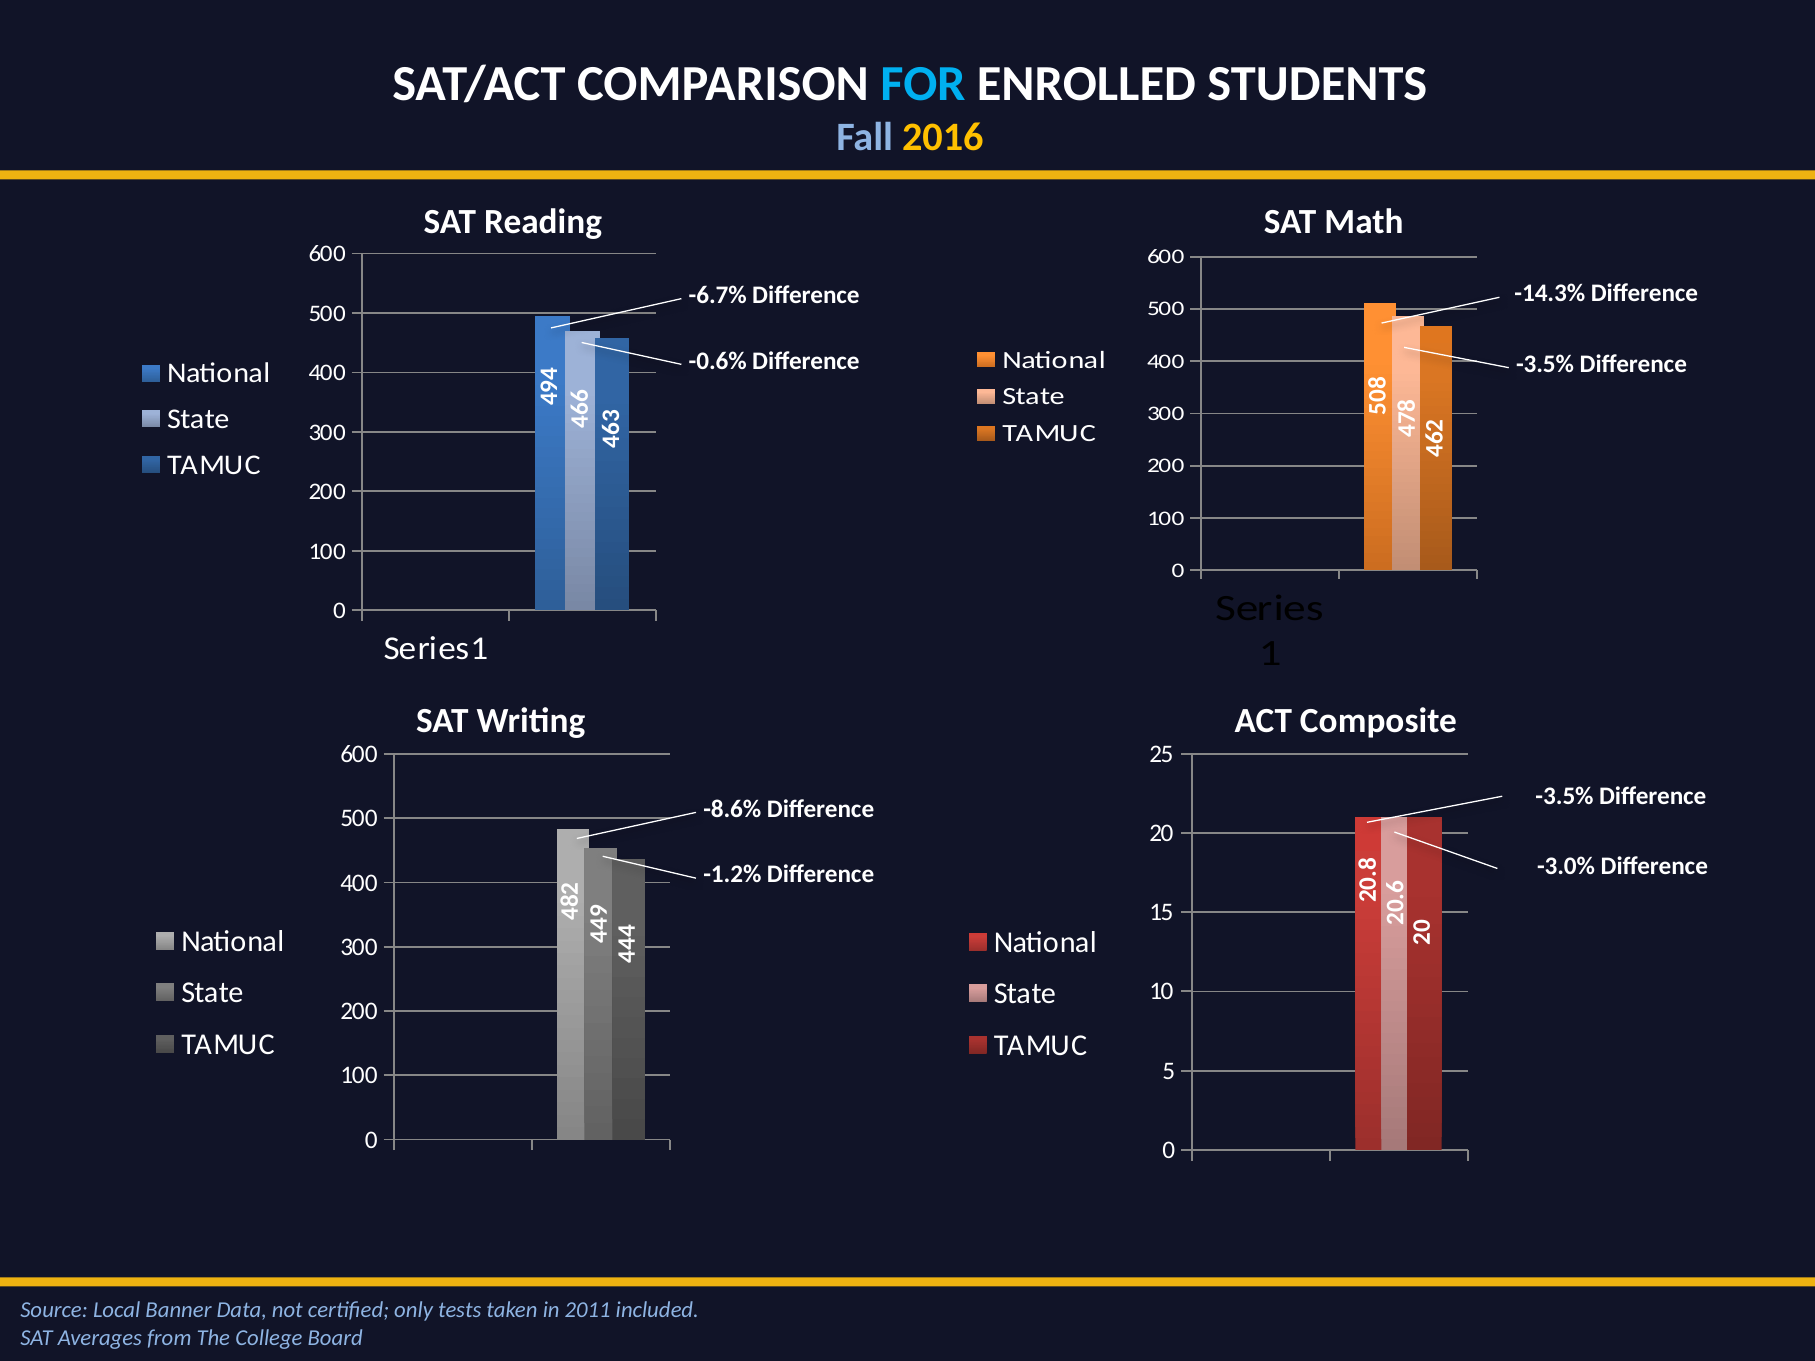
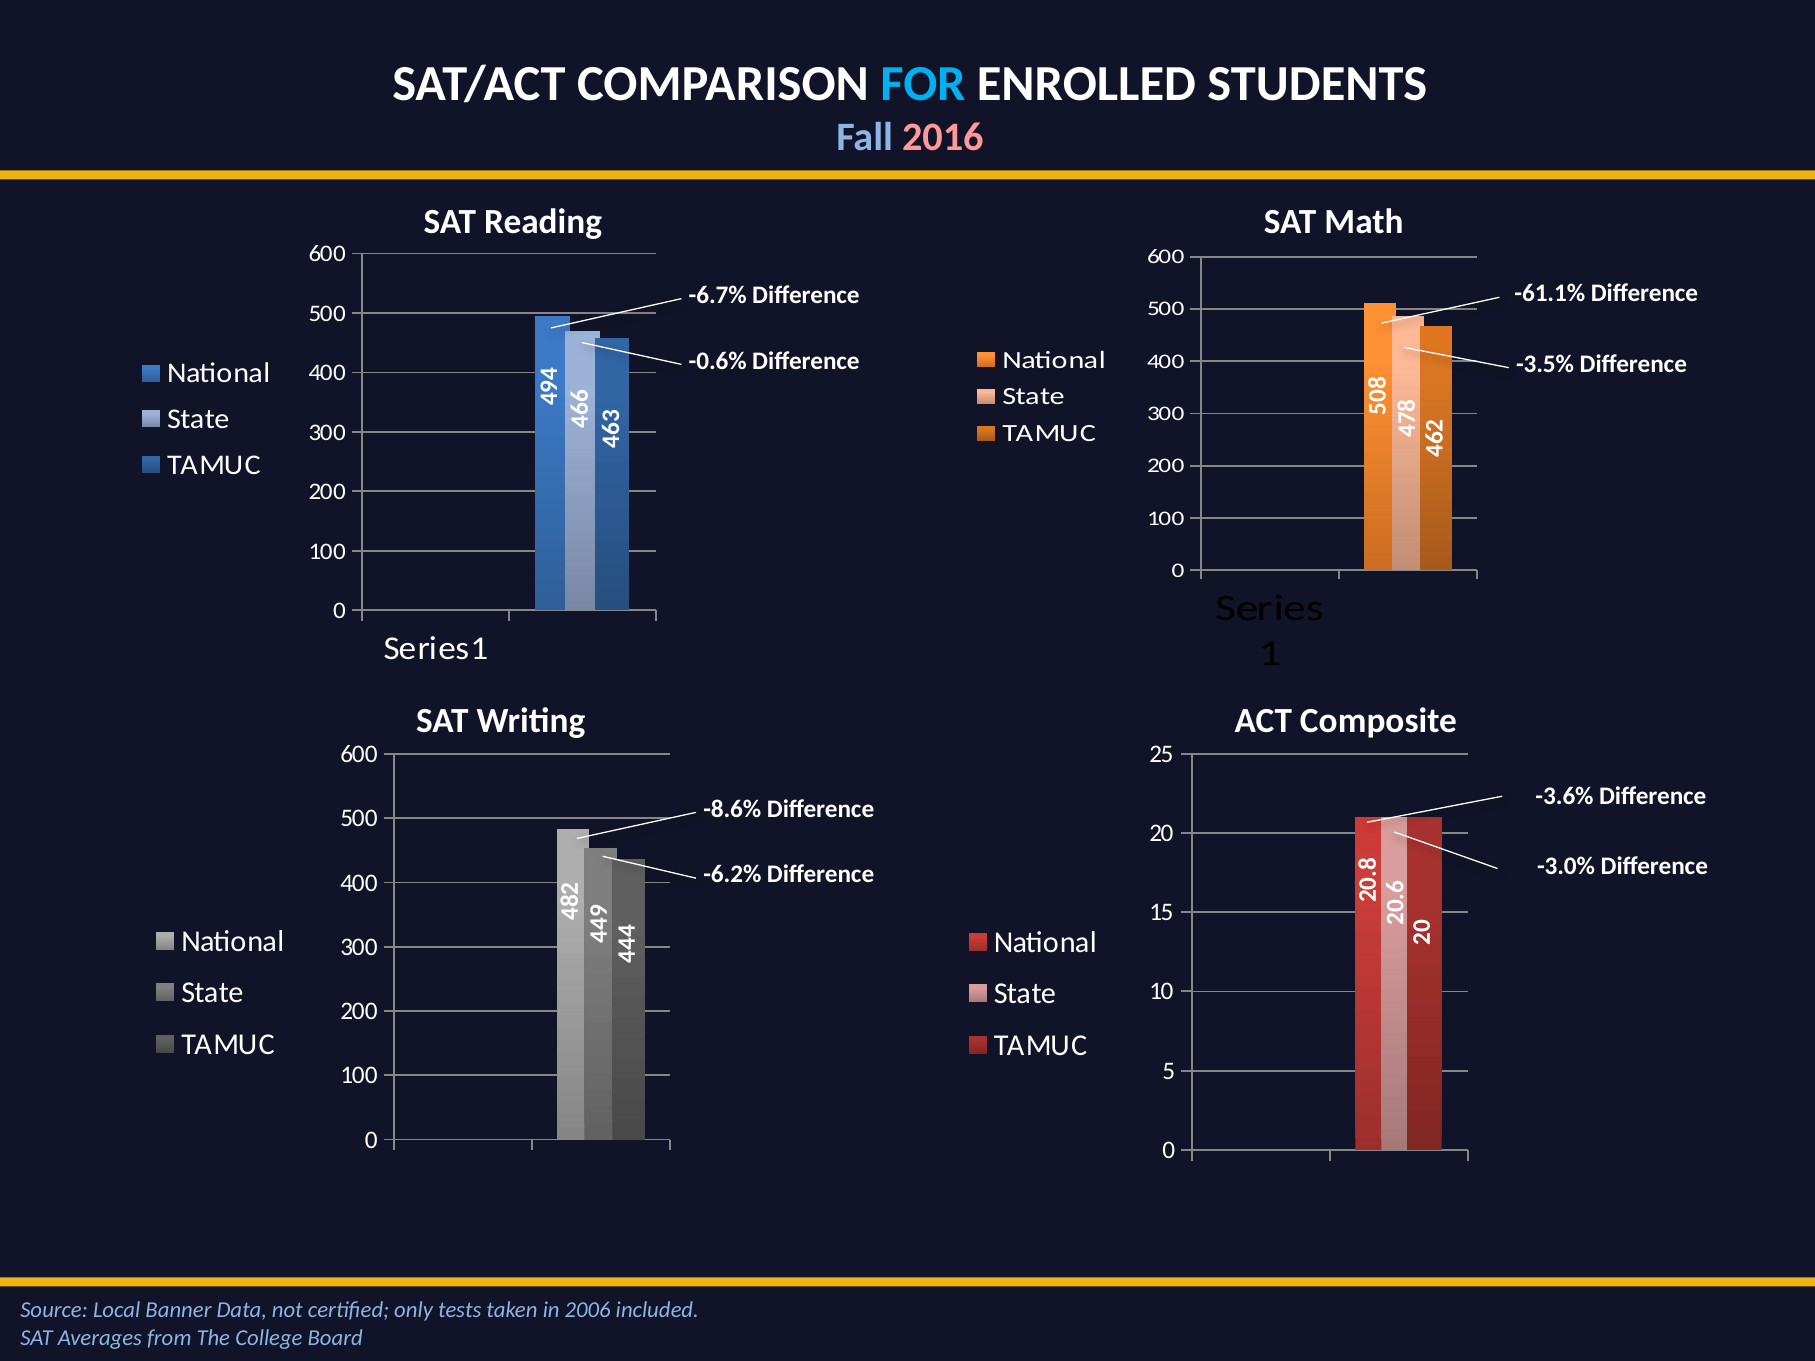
2016 colour: yellow -> pink (943, 138)
-14.3%: -14.3% -> -61.1% (1550, 294)
-3.5%: -3.5% -> -3.6% (1565, 796)
-1.2%: -1.2% -> -6.2% (732, 875)
2011: 2011 -> 2006 (588, 1311)
